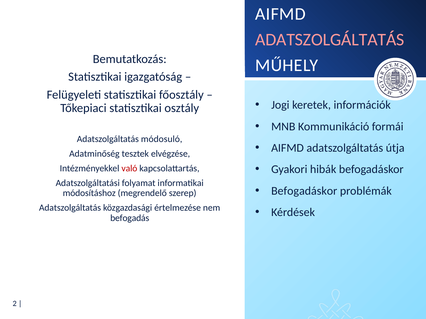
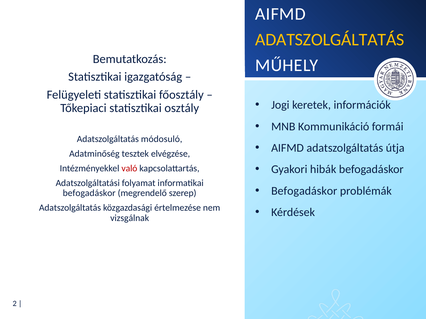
ADATSZOLGÁLTATÁS colour: pink -> yellow (330, 40)
módosításhoz: módosításhoz -> befogadáskor (89, 193)
befogadás: befogadás -> vizsgálnak (130, 218)
